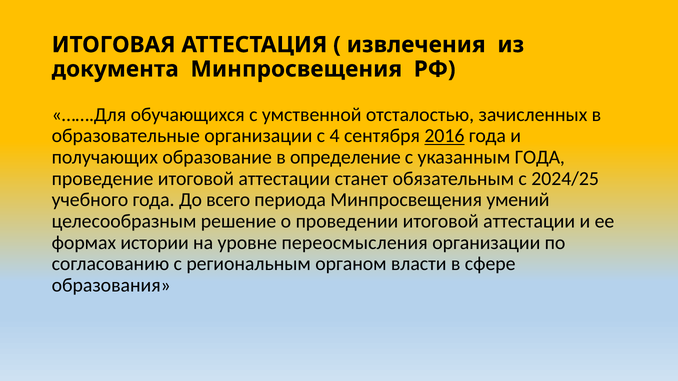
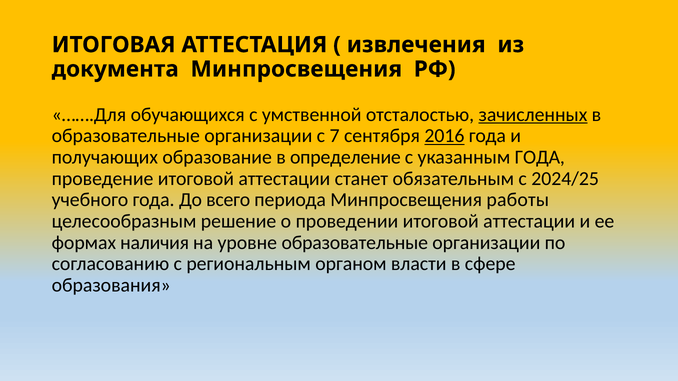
зачисленных underline: none -> present (533, 115)
4: 4 -> 7 (335, 136)
умений: умений -> работы (518, 200)
истории: истории -> наличия (155, 243)
уровне переосмысления: переосмысления -> образовательные (355, 243)
